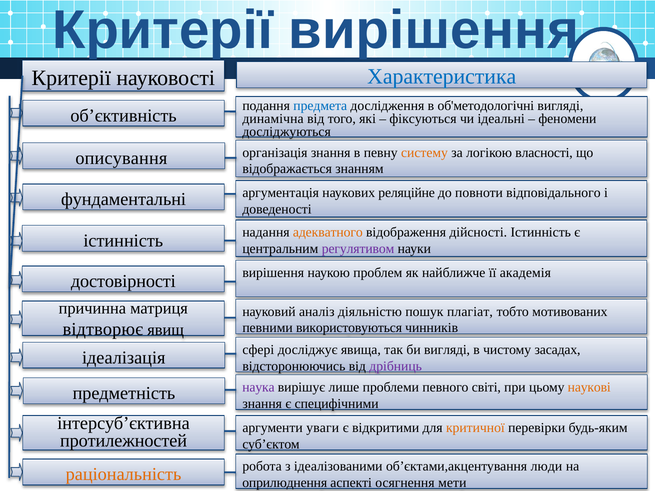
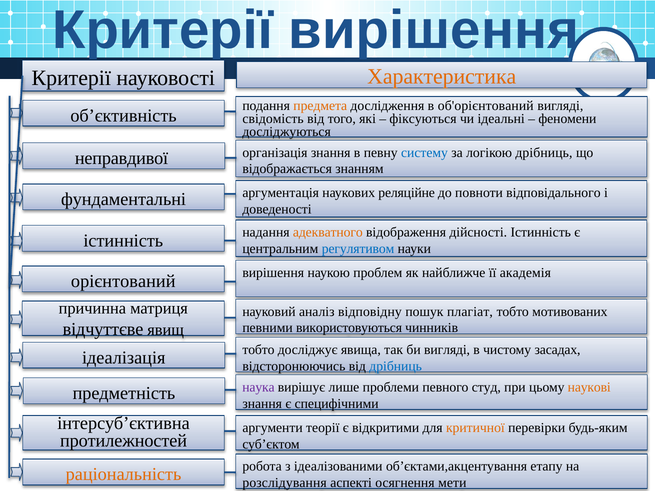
Характеристика colour: blue -> orange (442, 76)
предмета colour: blue -> orange (320, 106)
об'методологічні: об'методологічні -> об'орієнтований (486, 106)
динамічна: динамічна -> свідомість (273, 119)
описування: описування -> неправдивої (122, 158)
систему colour: orange -> blue (424, 153)
логікою власності: власності -> дрібниць (544, 153)
регулятивом colour: purple -> blue (358, 249)
достовірності: достовірності -> орієнтований (123, 282)
діяльністю: діяльністю -> відповідну (370, 312)
відтворює: відтворює -> відчуттєве (103, 329)
ідеалізація сфері: сфері -> тобто (258, 350)
дрібниць colour: purple -> blue (396, 366)
світі: світі -> студ (486, 388)
уваги: уваги -> теорії (323, 428)
люди: люди -> етапу (547, 467)
оприлюднення: оприлюднення -> розслідування (285, 483)
